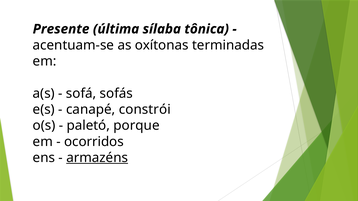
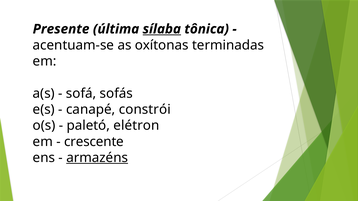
sílaba underline: none -> present (162, 29)
porque: porque -> elétron (136, 126)
ocorridos: ocorridos -> crescente (94, 142)
